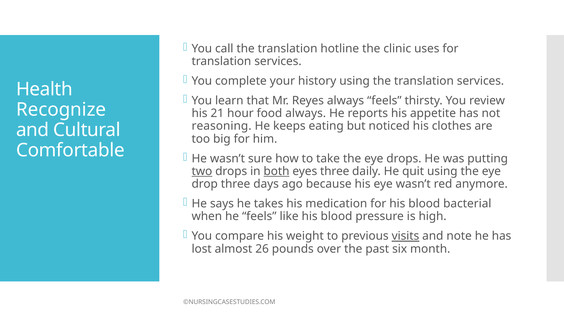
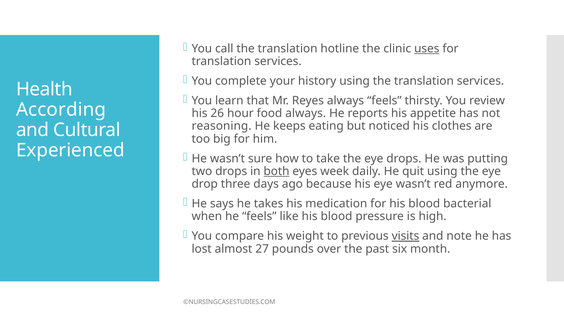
uses underline: none -> present (427, 49)
Recognize: Recognize -> According (61, 110)
21: 21 -> 26 (217, 114)
Comfortable: Comfortable -> Experienced (70, 150)
two underline: present -> none (202, 171)
eyes three: three -> week (335, 171)
26: 26 -> 27 (262, 249)
